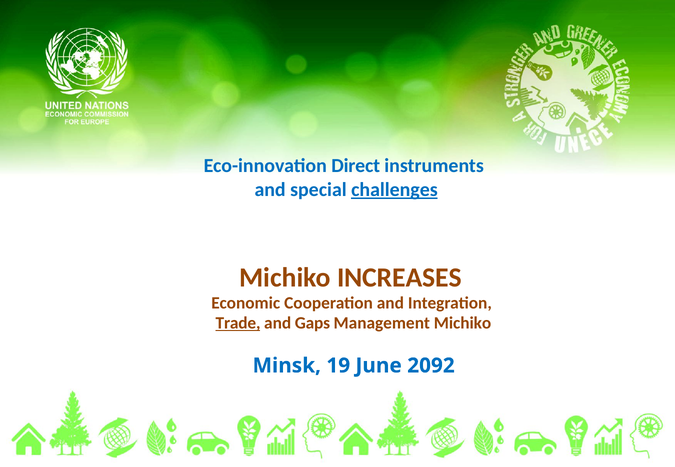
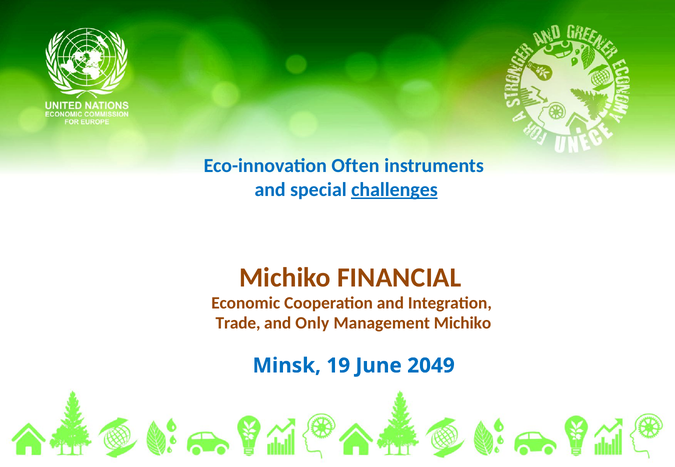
Direct: Direct -> Often (355, 166)
INCREASES: INCREASES -> FINANCIAL (399, 278)
Trade underline: present -> none (238, 323)
Gaps: Gaps -> Only (312, 323)
2092: 2092 -> 2049 (431, 366)
